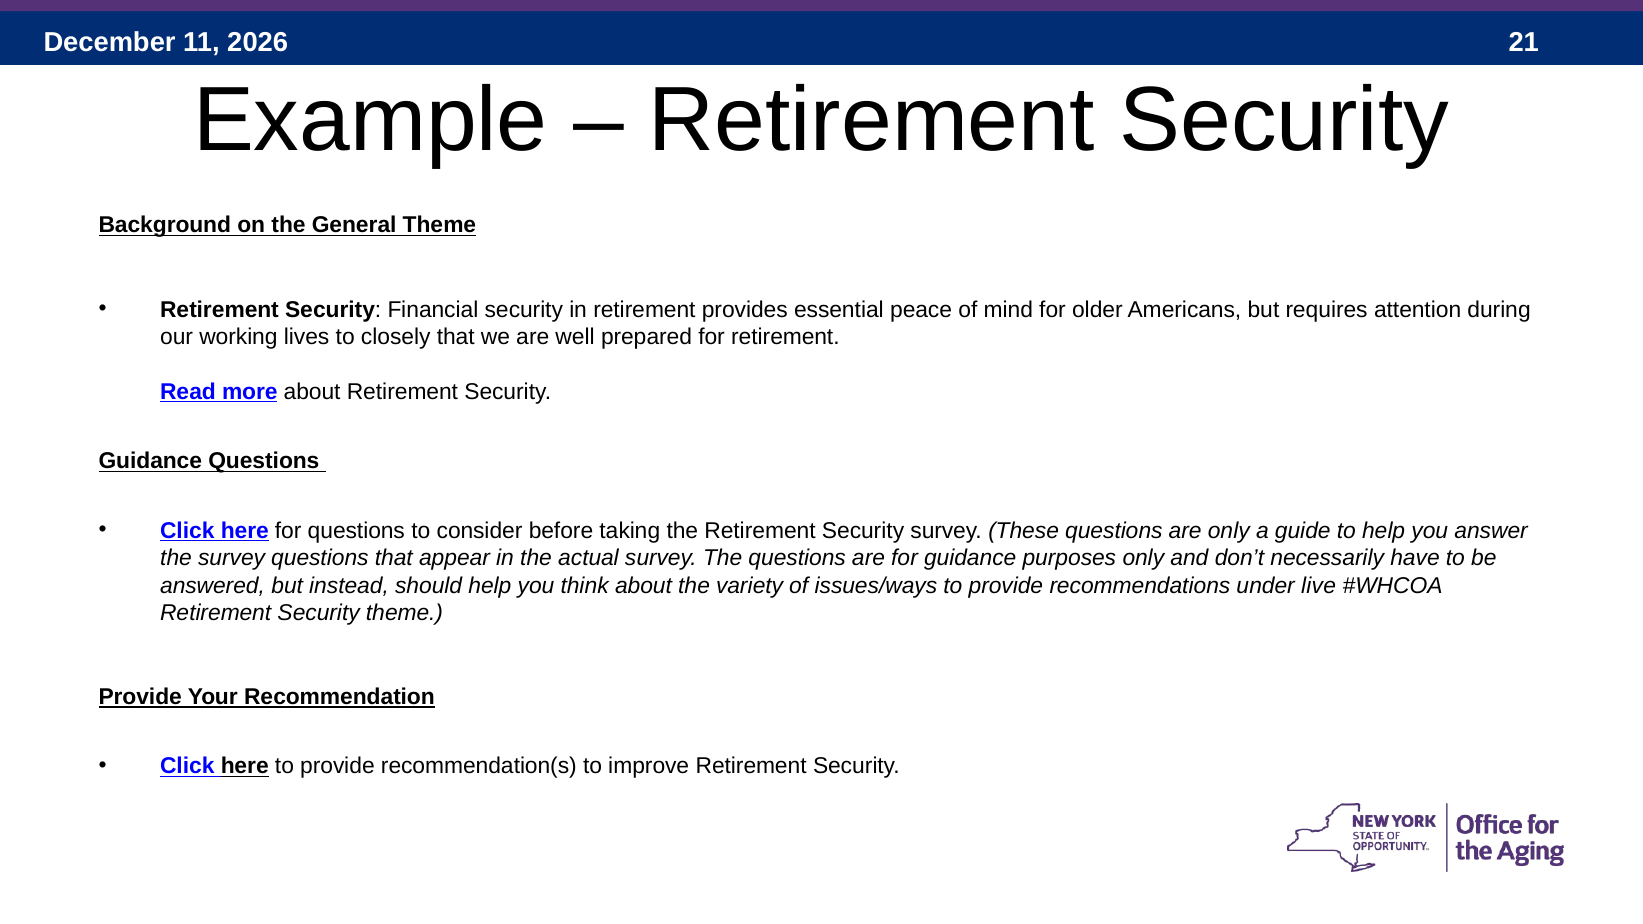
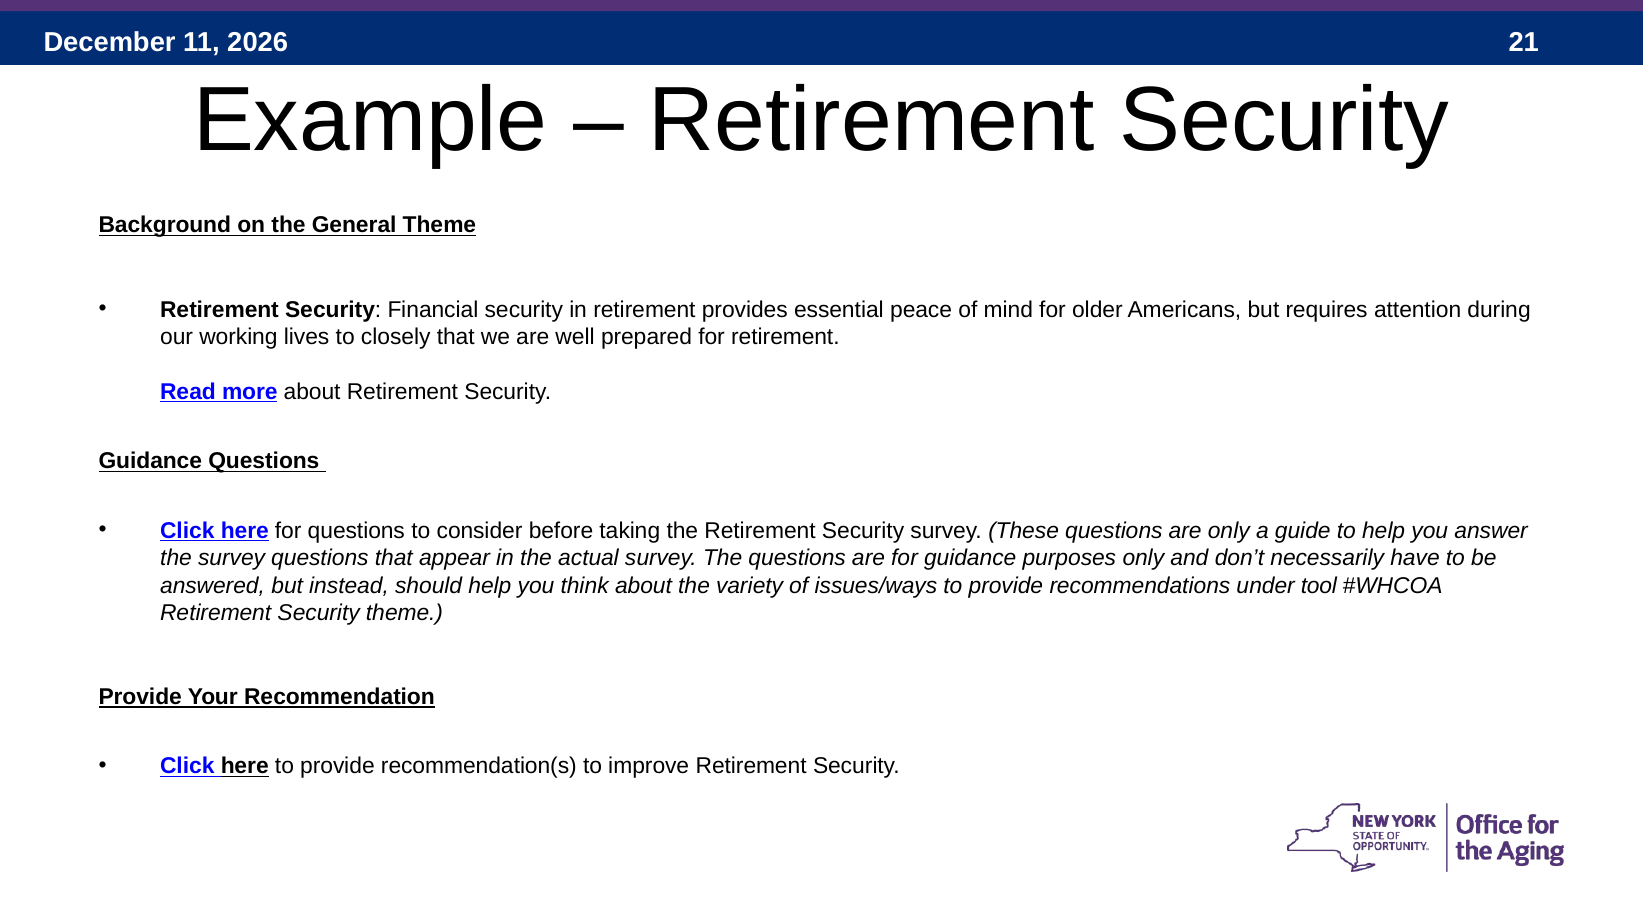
live: live -> tool (1319, 586)
